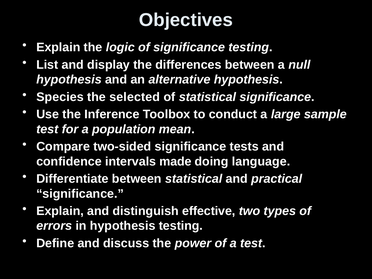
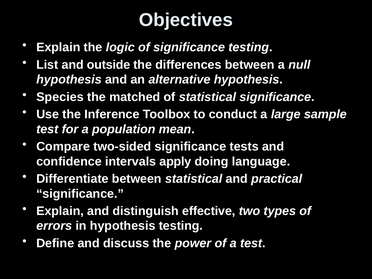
display: display -> outside (109, 65)
selected: selected -> matched (135, 97)
made: made -> apply (175, 161)
